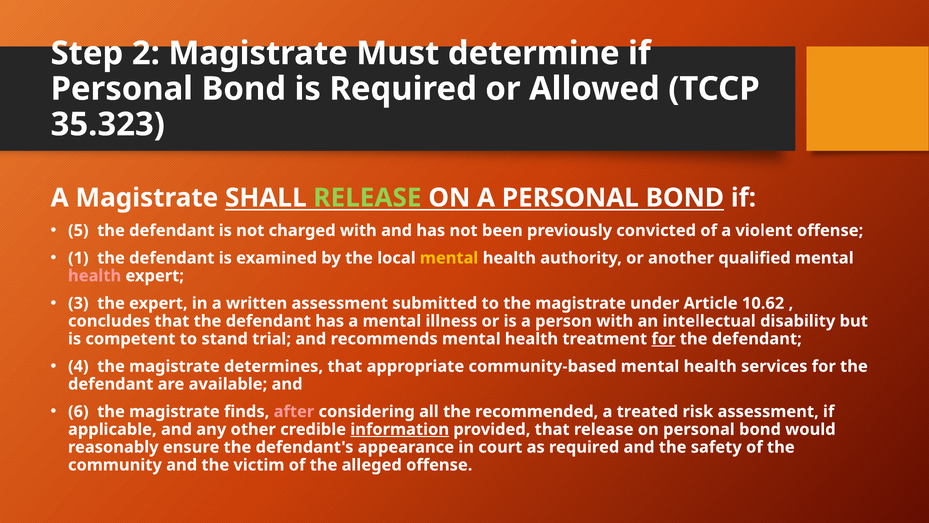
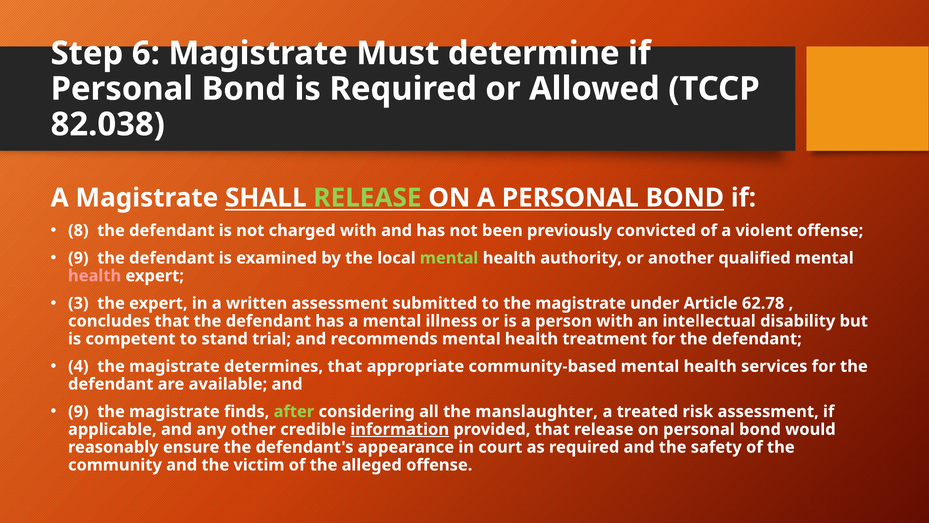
2: 2 -> 6 (146, 53)
35.323: 35.323 -> 82.038 (108, 124)
5: 5 -> 8 (78, 230)
1: 1 -> 9 (78, 258)
mental colour: yellow -> light green (449, 258)
10.62: 10.62 -> 62.78 (763, 303)
for underline: present -> none (663, 339)
6: 6 -> 9 (78, 411)
after colour: pink -> light green (294, 411)
recommended: recommended -> manslaughter (537, 411)
